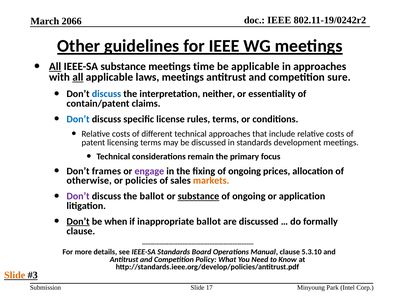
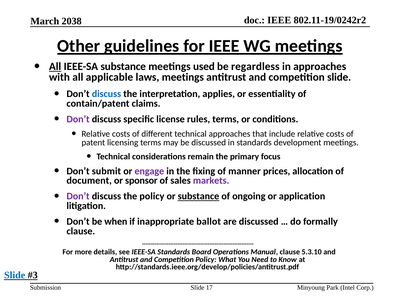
2066: 2066 -> 2038 (72, 21)
time: time -> used (204, 67)
be applicable: applicable -> regardless (255, 67)
all underline: present -> none (78, 77)
competition sure: sure -> slide (339, 77)
neither: neither -> applies (219, 94)
Don’t colour: blue -> purple (78, 119)
frames: frames -> submit (106, 171)
fixing of ongoing: ongoing -> manner (245, 171)
otherwise: otherwise -> document (89, 181)
policies: policies -> sponsor (141, 181)
markets colour: orange -> purple (211, 181)
the ballot: ballot -> policy (152, 196)
Don’t underline: present -> none (78, 221)
Slide colour: orange -> blue (15, 275)
